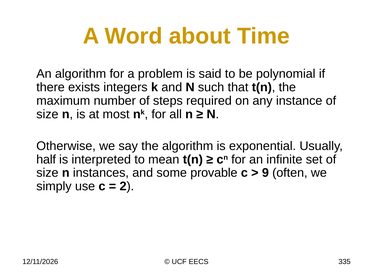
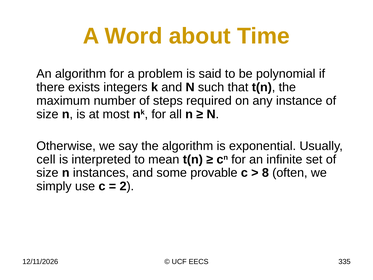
half: half -> cell (46, 159)
9: 9 -> 8 (265, 173)
